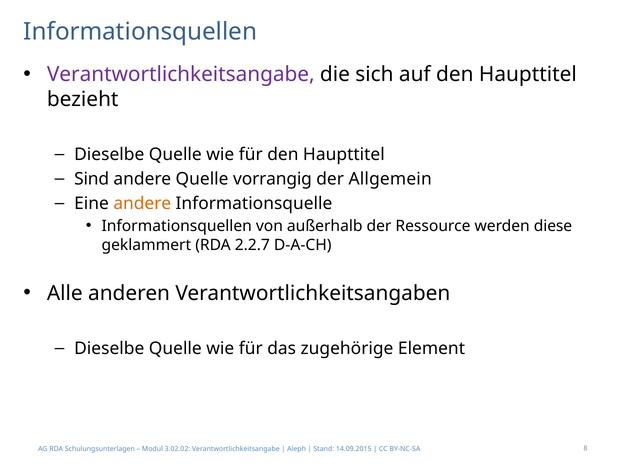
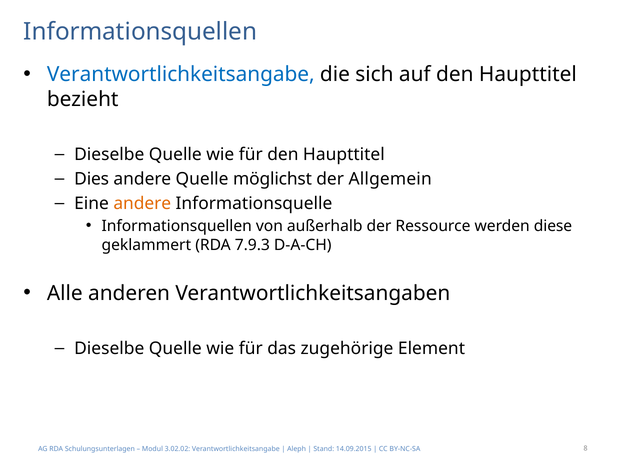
Verantwortlichkeitsangabe colour: purple -> blue (181, 74)
Sind: Sind -> Dies (92, 179)
vorrangig: vorrangig -> möglichst (273, 179)
2.2.7: 2.2.7 -> 7.9.3 (252, 245)
